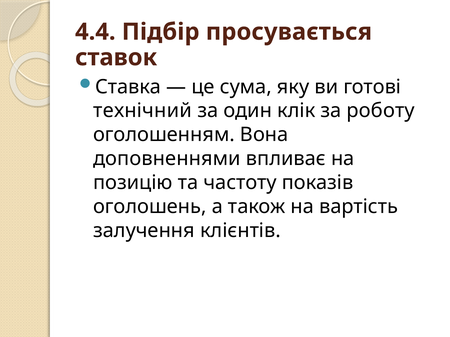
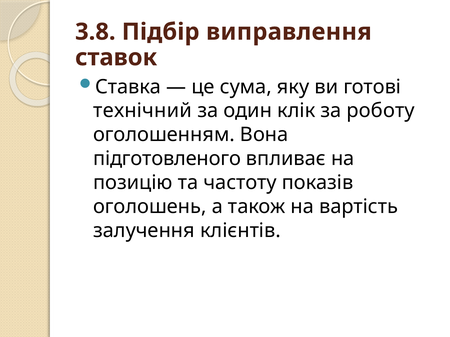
4.4: 4.4 -> 3.8 (95, 32)
просувається: просувається -> виправлення (289, 32)
доповненнями: доповненнями -> підготовленого (167, 159)
